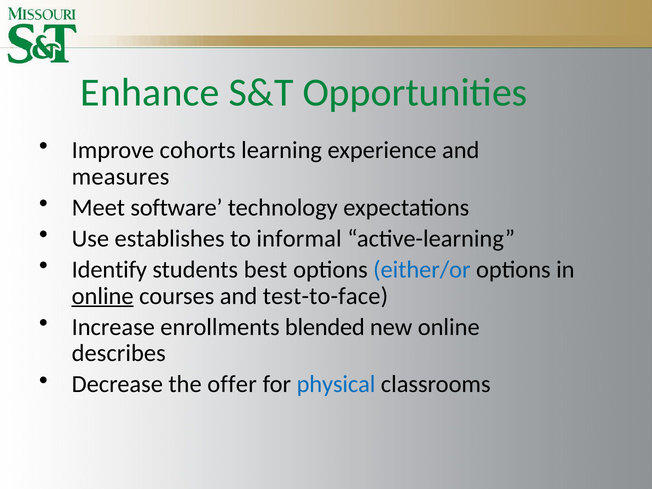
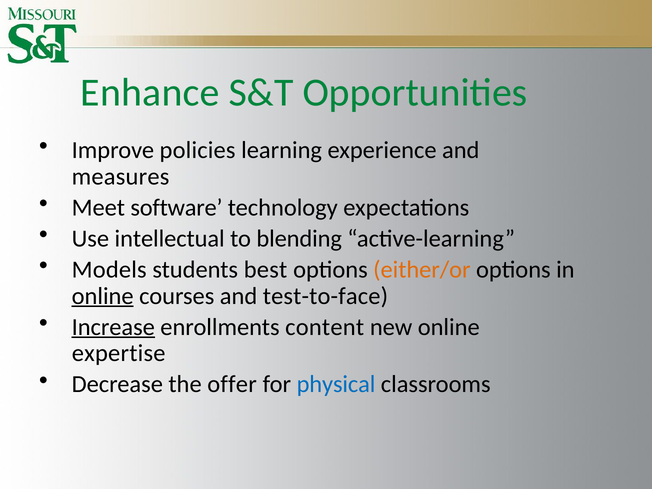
cohorts: cohorts -> policies (198, 150)
establishes: establishes -> intellectual (170, 238)
informal: informal -> blending (299, 238)
Identify: Identify -> Models (109, 269)
either/or colour: blue -> orange (422, 269)
Increase underline: none -> present (113, 327)
blended: blended -> content (325, 327)
describes: describes -> expertise (119, 353)
